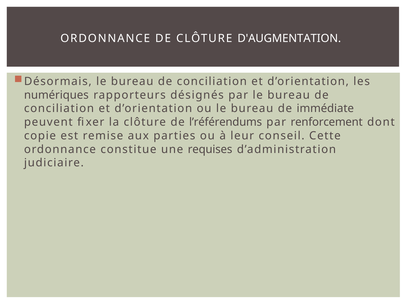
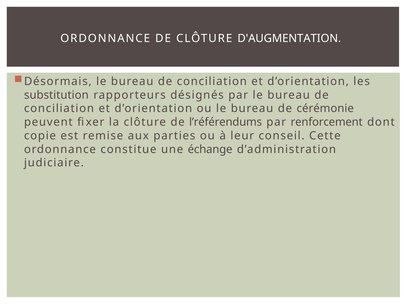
numériques: numériques -> substitution (56, 95)
immédiate: immédiate -> cérémonie (325, 109)
requises: requises -> échange (210, 149)
